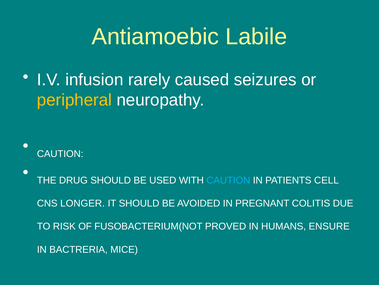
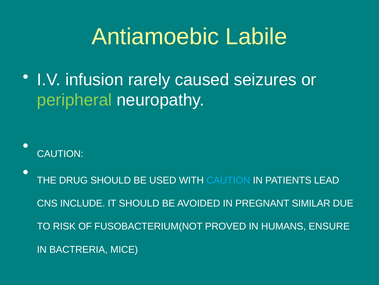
peripheral colour: yellow -> light green (74, 100)
CELL: CELL -> LEAD (327, 180)
LONGER: LONGER -> INCLUDE (83, 203)
COLITIS: COLITIS -> SIMILAR (311, 203)
